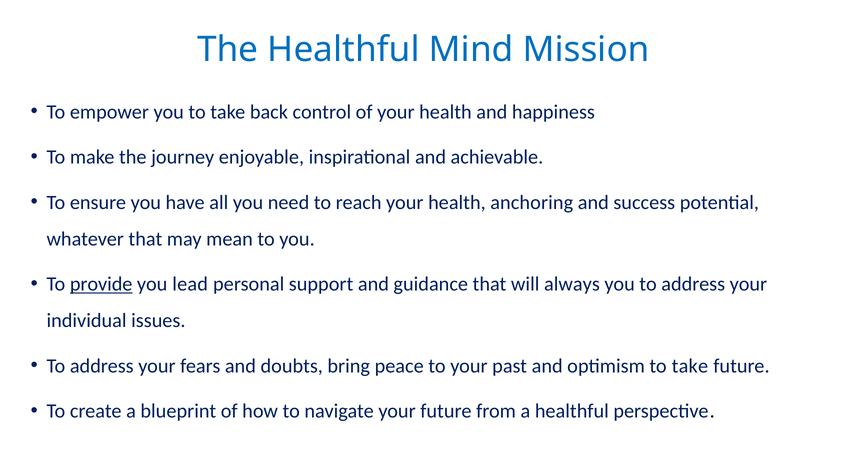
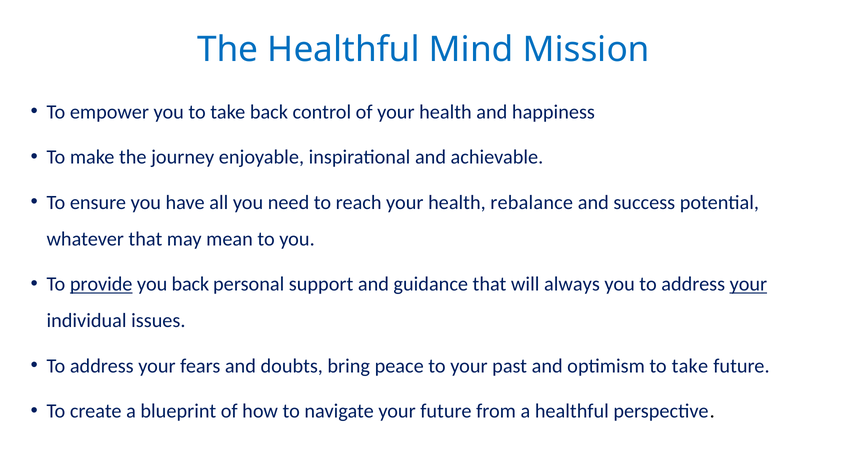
anchoring: anchoring -> rebalance (532, 203)
you lead: lead -> back (190, 284)
your underline: none -> present (748, 284)
